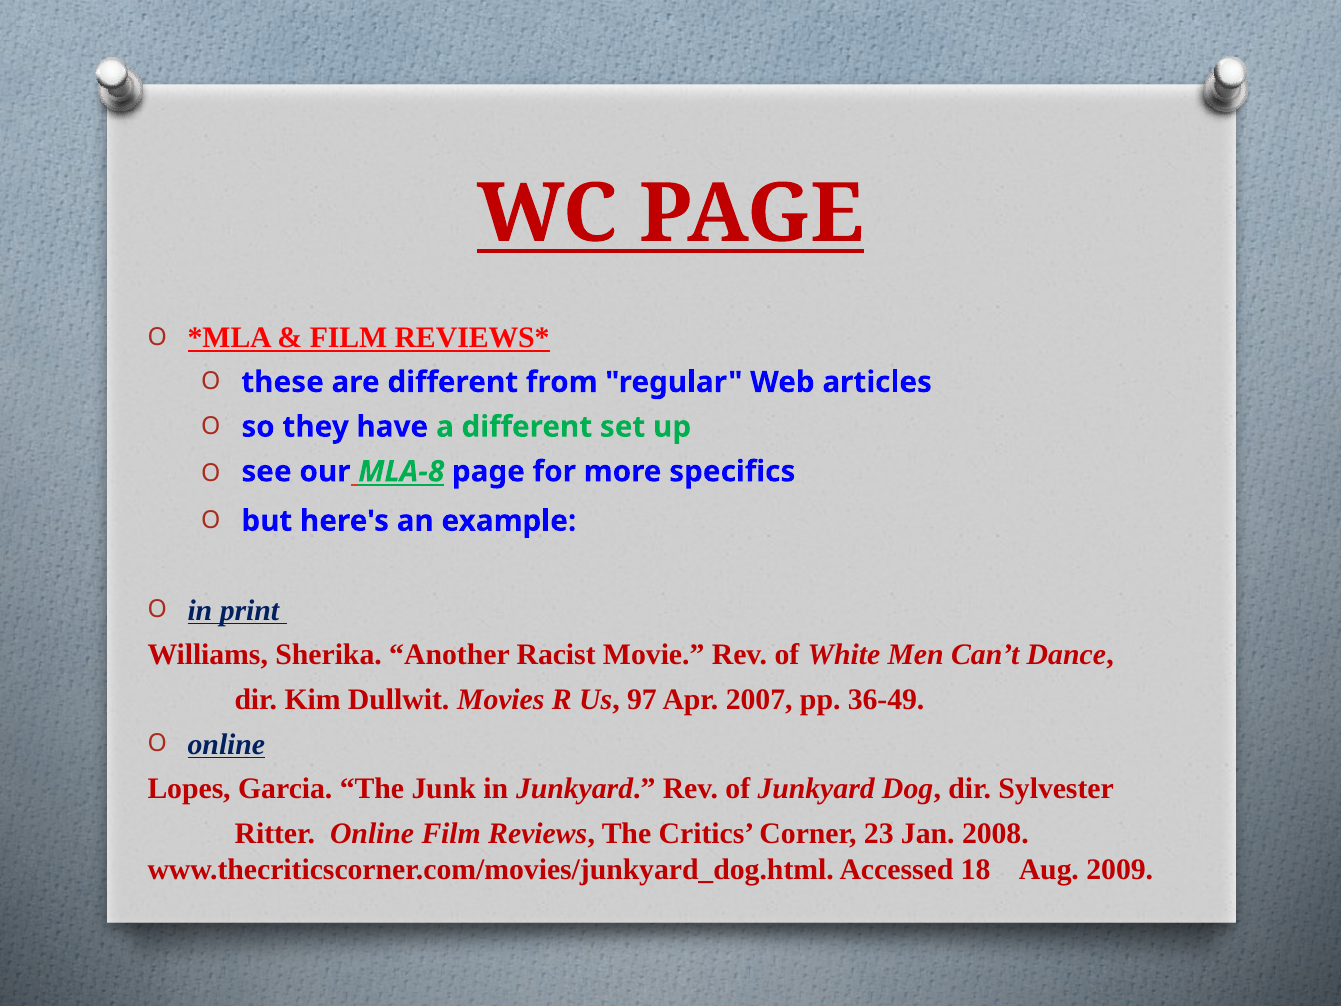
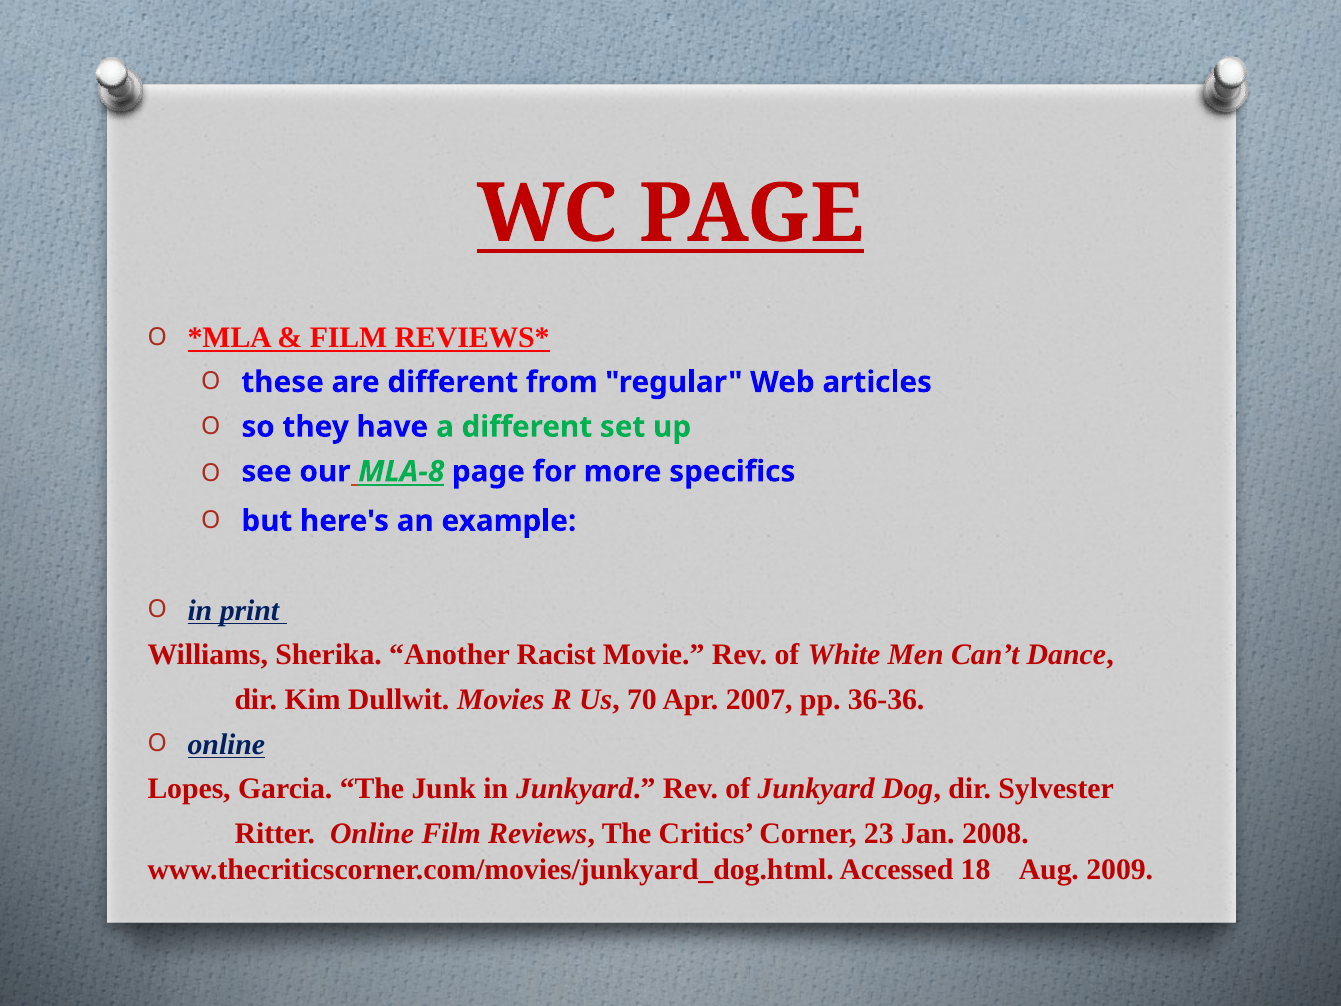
97: 97 -> 70 (642, 699)
36-49: 36-49 -> 36-36 (886, 699)
